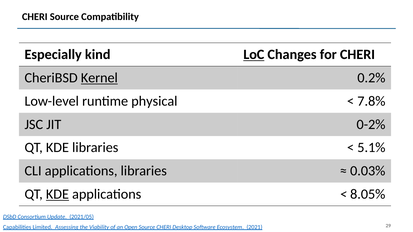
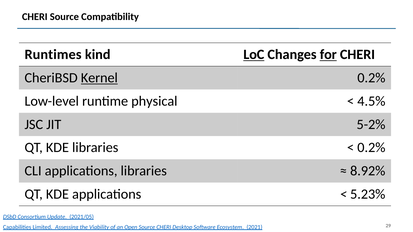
Especially: Especially -> Runtimes (53, 55)
for underline: none -> present (328, 55)
7.8%: 7.8% -> 4.5% (371, 101)
0-2%: 0-2% -> 5-2% (371, 125)
5.1%: 5.1% -> 0.2% (371, 148)
0.03%: 0.03% -> 8.92% (368, 171)
KDE underline: present -> none (57, 194)
8.05%: 8.05% -> 5.23% (368, 194)
